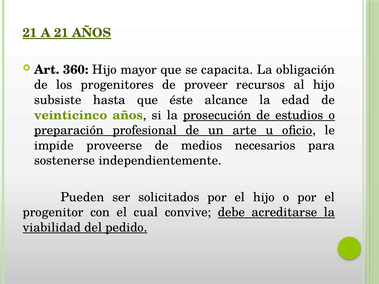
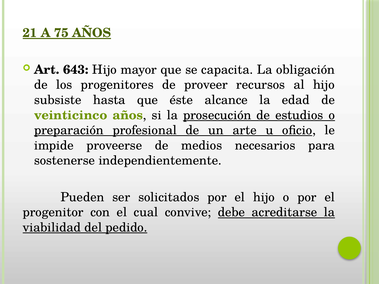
A 21: 21 -> 75 (61, 33)
360: 360 -> 643 (76, 70)
